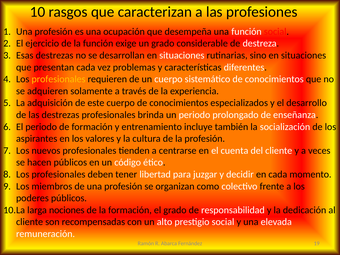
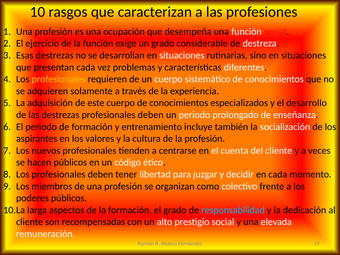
destrezas profesionales brinda: brinda -> deben (151, 115)
nociones: nociones -> aspectos (67, 210)
responsabilidad colour: white -> light blue (233, 210)
